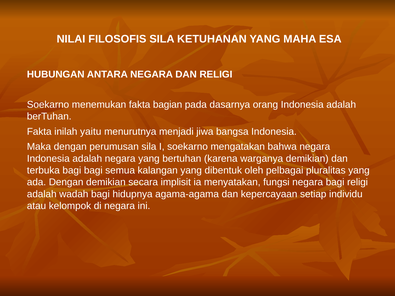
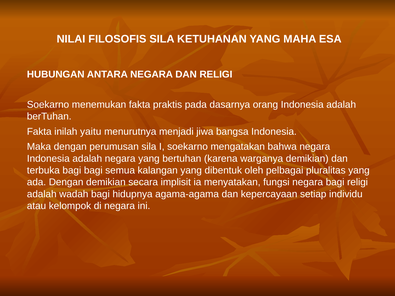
bagian: bagian -> praktis (168, 105)
